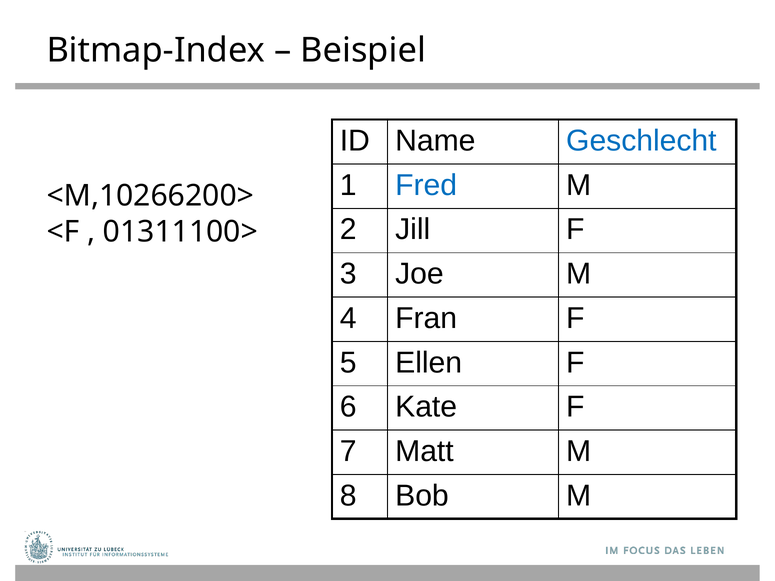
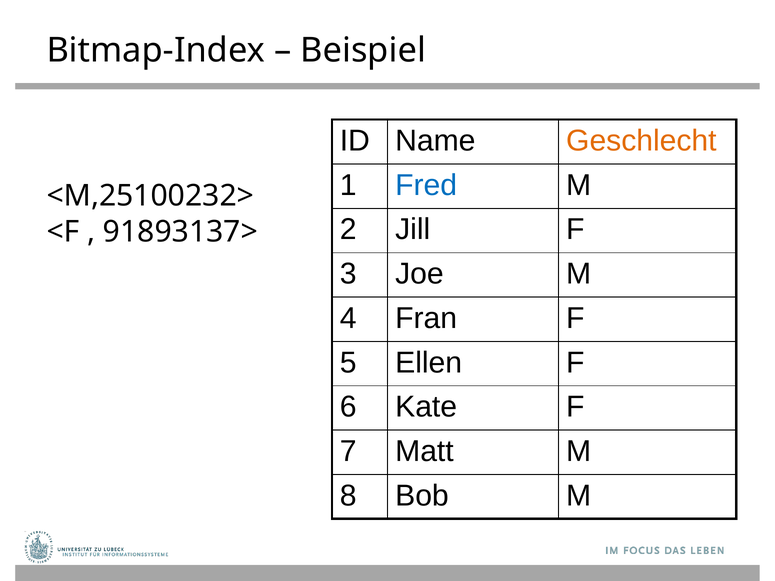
Geschlecht colour: blue -> orange (641, 141)
<M,10266200>: <M,10266200> -> <M,25100232> (150, 196)
01311100>: 01311100> -> 91893137> (180, 232)
